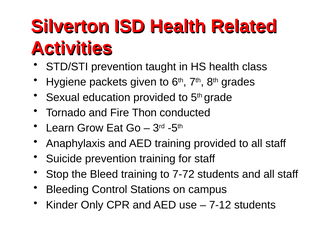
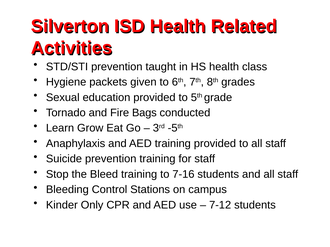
Thon: Thon -> Bags (144, 113)
7-72: 7-72 -> 7-16 (183, 175)
